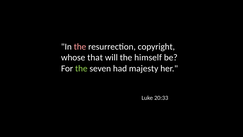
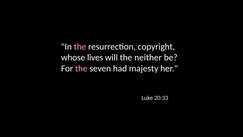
that: that -> lives (95, 57)
himself: himself -> neither (148, 57)
the colour: light green -> pink (81, 68)
